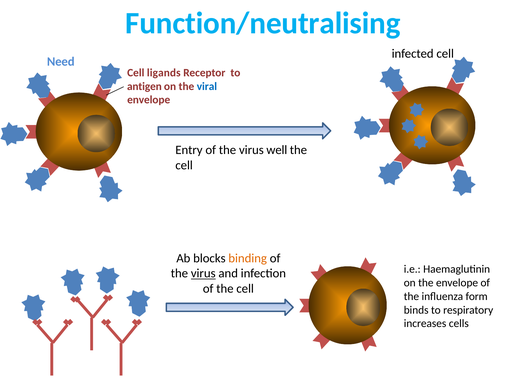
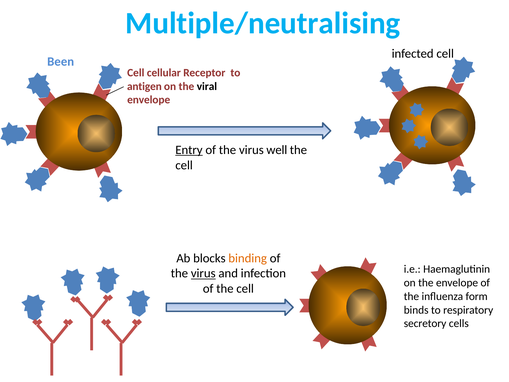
Function/neutralising: Function/neutralising -> Multiple/neutralising (263, 23)
Need: Need -> Been (61, 62)
ligands: ligands -> cellular (164, 73)
viral colour: blue -> black (207, 86)
Entry underline: none -> present (189, 150)
increases: increases -> secretory (425, 323)
